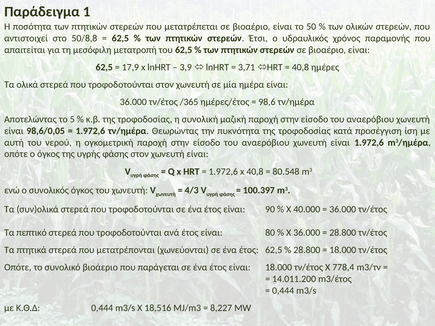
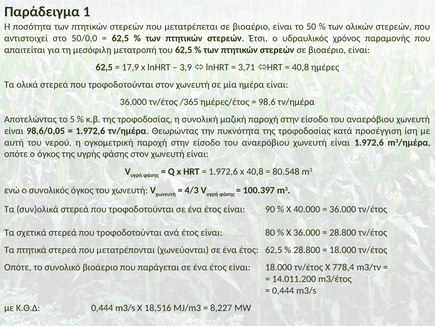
50/8,8: 50/8,8 -> 50/0,0 (84, 38)
πεπτικό: πεπτικό -> σχετικά (31, 233)
